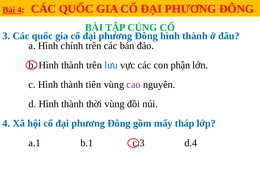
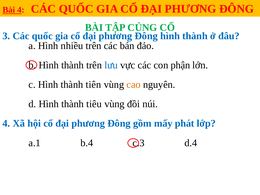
chính: chính -> nhiều (72, 46)
cao colour: purple -> orange (134, 85)
thời: thời -> tiêu (94, 104)
tháp: tháp -> phát (185, 123)
b.1: b.1 -> b.4 (87, 143)
